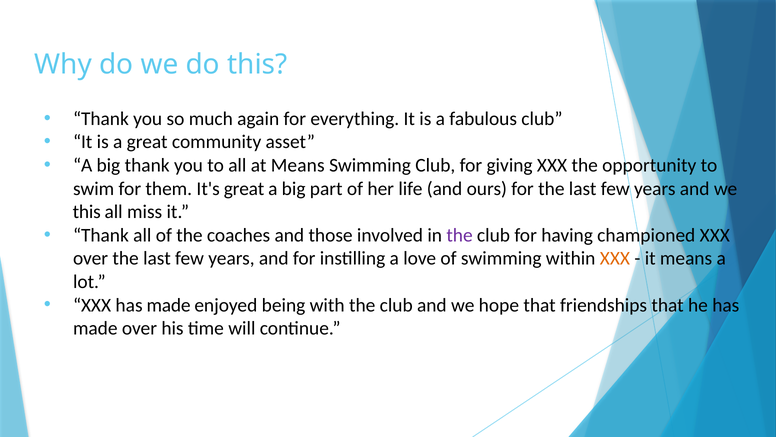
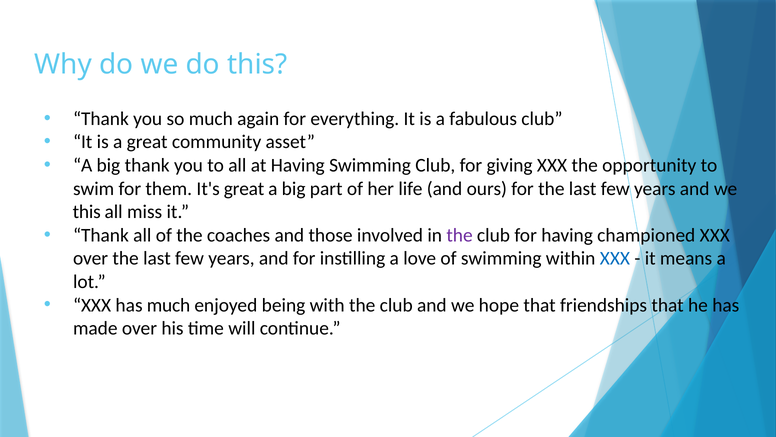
at Means: Means -> Having (298, 165)
XXX colour: orange -> blue (615, 258)
XXX has made: made -> much (169, 305)
